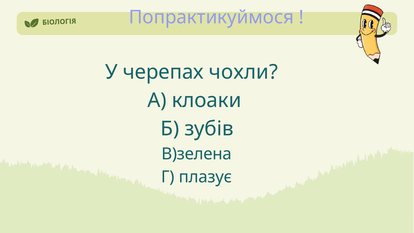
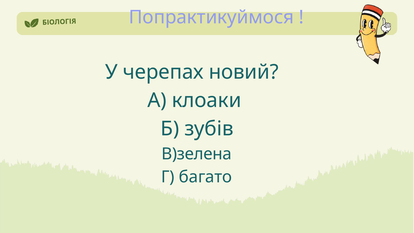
чохли: чохли -> новий (244, 72)
плазує: плазує -> багато (205, 177)
